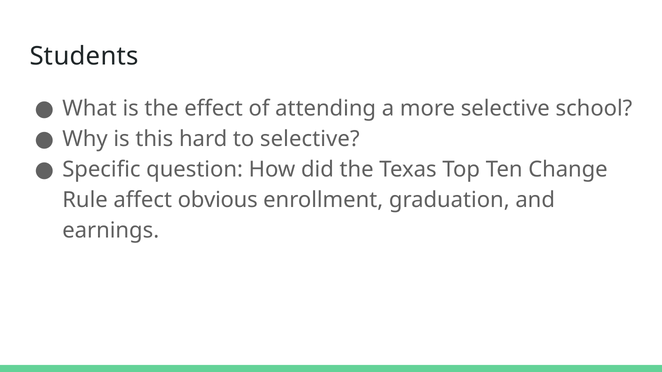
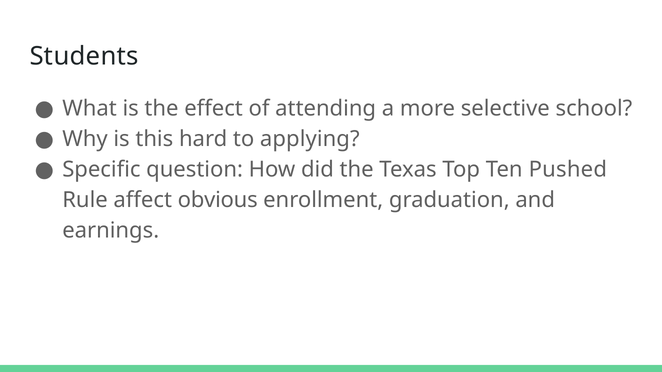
to selective: selective -> applying (310, 139)
Change: Change -> Pushed (568, 170)
